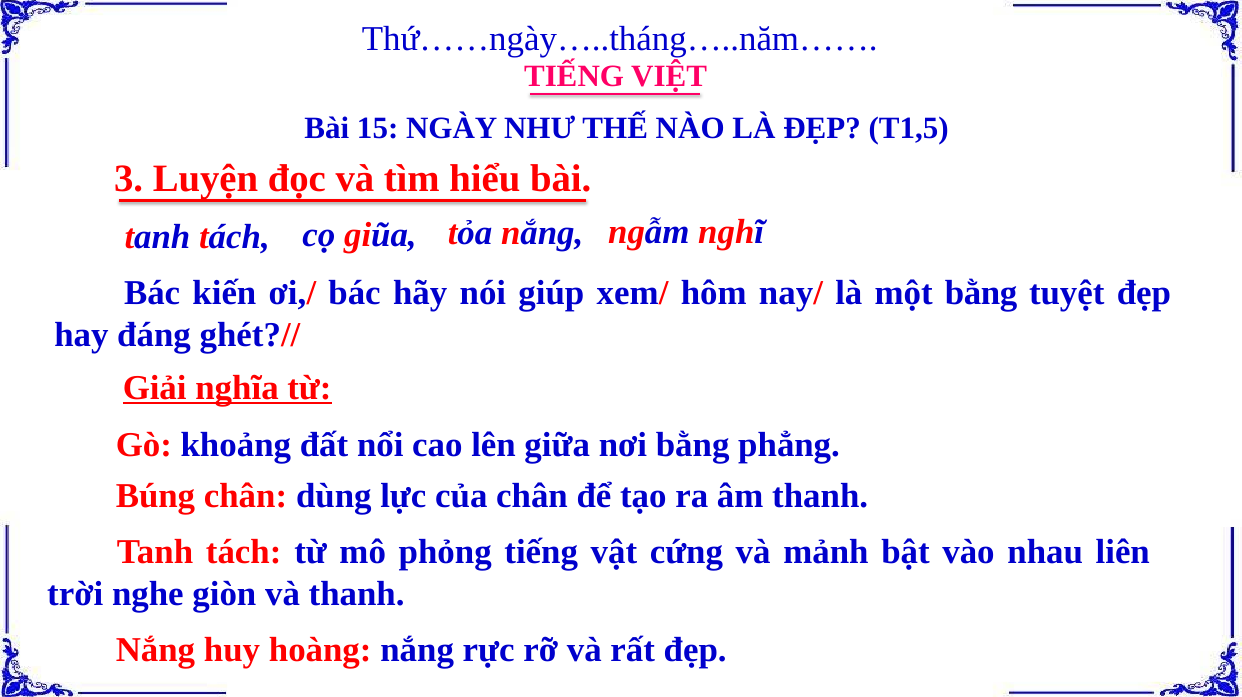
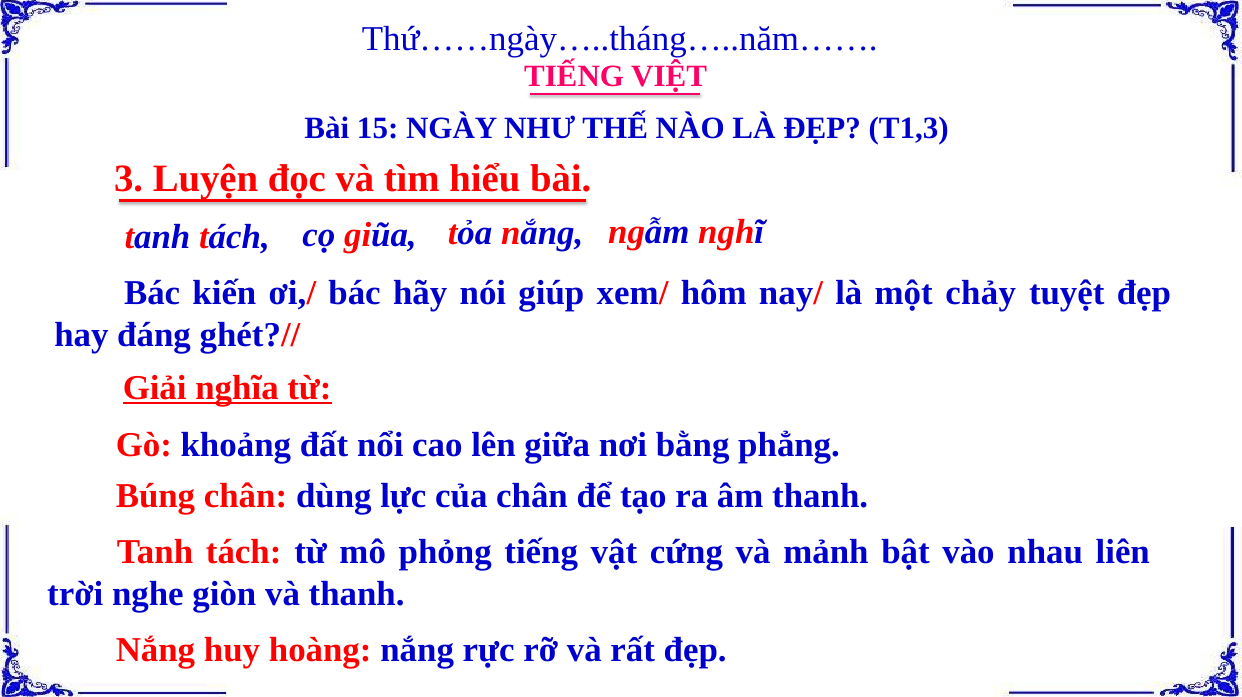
T1,5: T1,5 -> T1,3 (909, 129)
một bằng: bằng -> chảy (981, 294)
